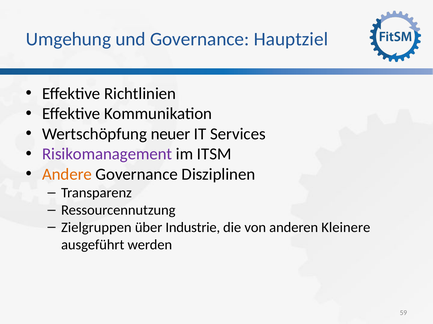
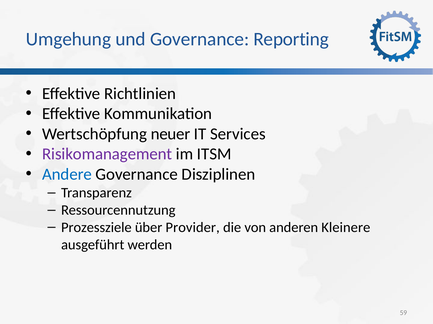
Hauptziel: Hauptziel -> Reporting (291, 39)
Andere colour: orange -> blue (67, 175)
Zielgruppen: Zielgruppen -> Prozessziele (96, 228)
Industrie: Industrie -> Provider (193, 228)
